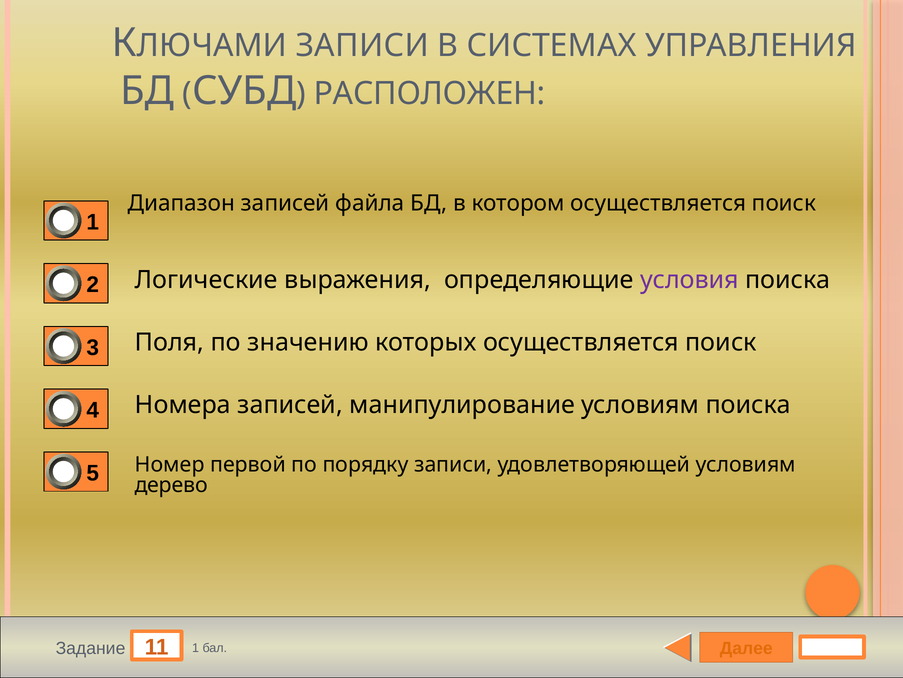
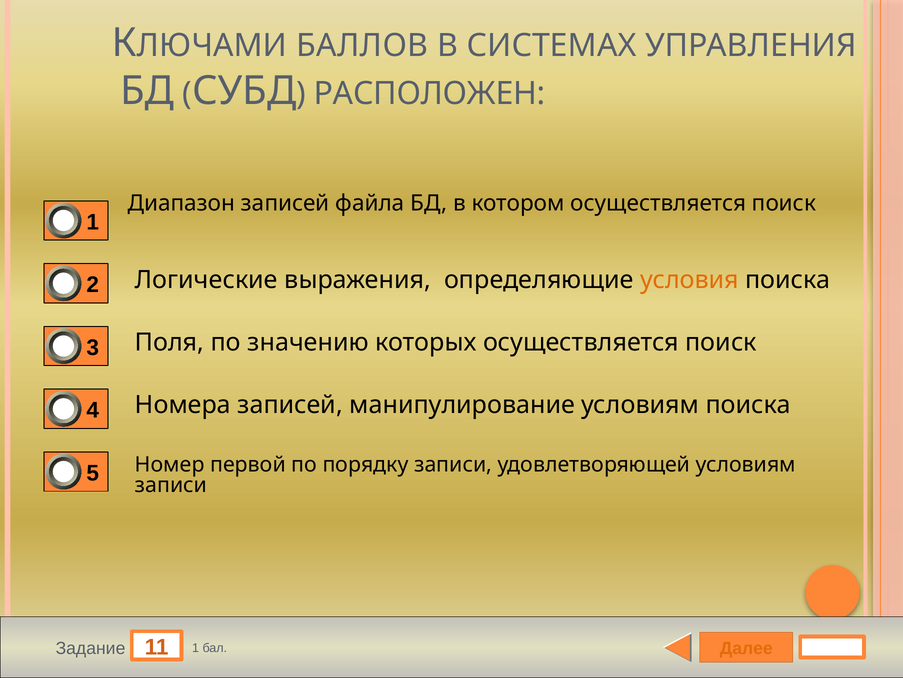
ЗАПИСИ: ЗАПИСИ -> БАЛЛОВ (362, 46)
условия colour: purple -> orange (689, 280)
дерево: дерево -> записи (171, 484)
